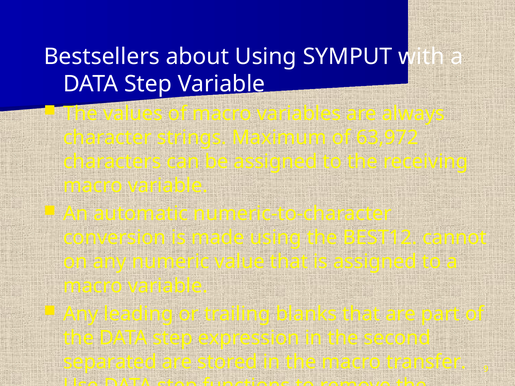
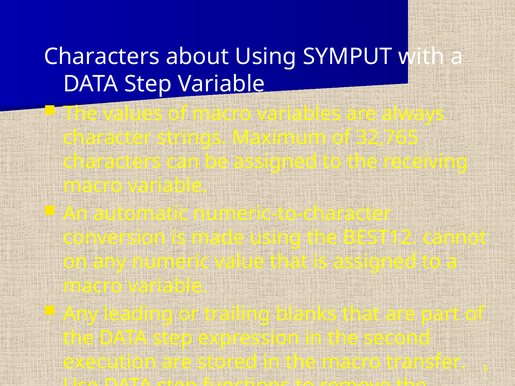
Bestsellers: Bestsellers -> Characters (102, 57)
63,972: 63,972 -> 32,765 (387, 138)
separated: separated -> execution (110, 362)
